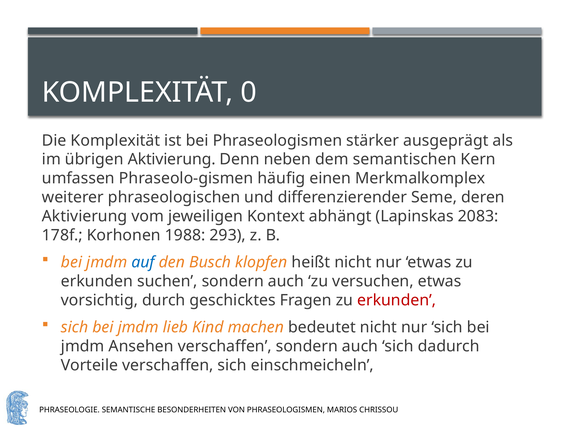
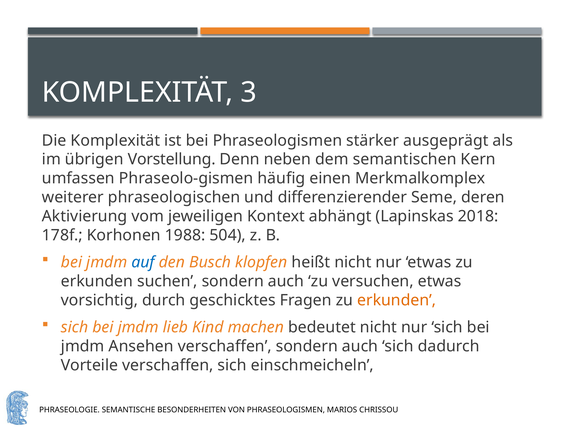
0: 0 -> 3 (249, 92)
übrigen Aktivierung: Aktivierung -> Vorstellung (172, 160)
2083: 2083 -> 2018 (478, 217)
293: 293 -> 504 (228, 236)
erkunden colour: red -> orange (397, 301)
